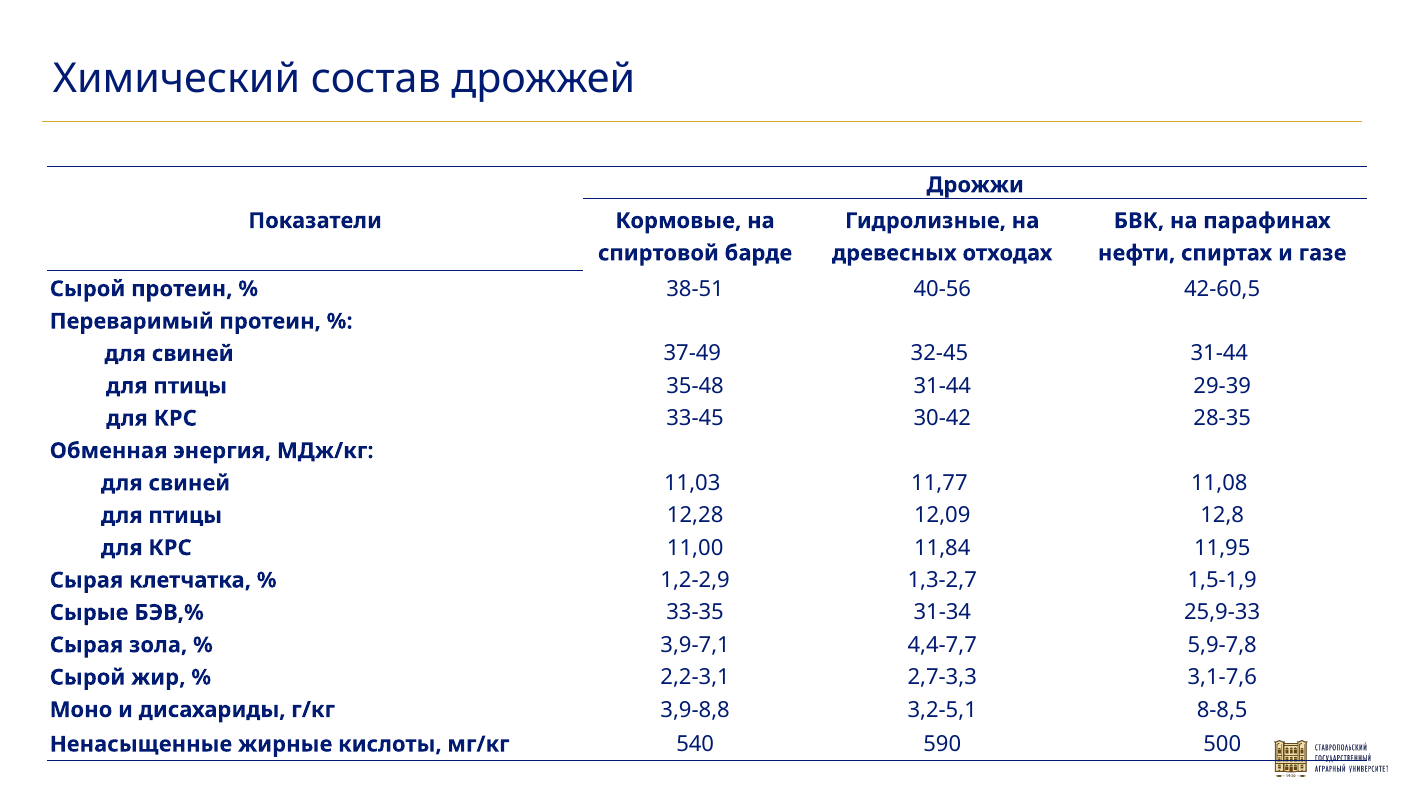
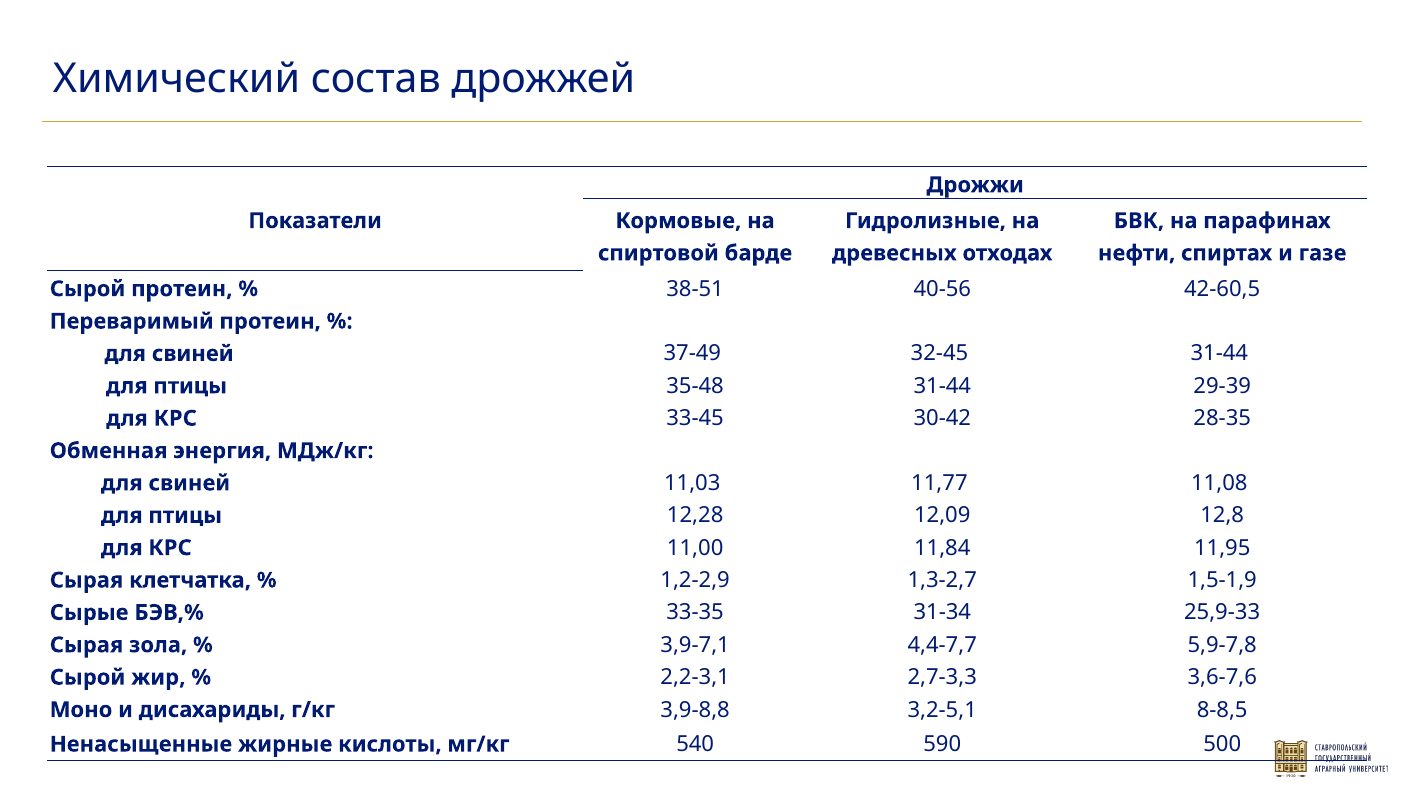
3,1-7,6: 3,1-7,6 -> 3,6-7,6 (1222, 677)
